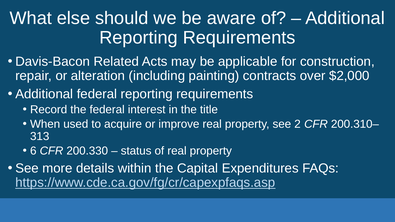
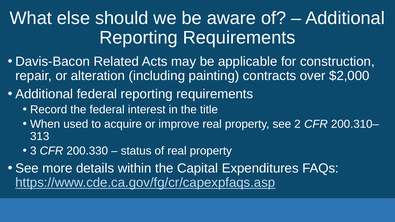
6: 6 -> 3 (33, 151)
